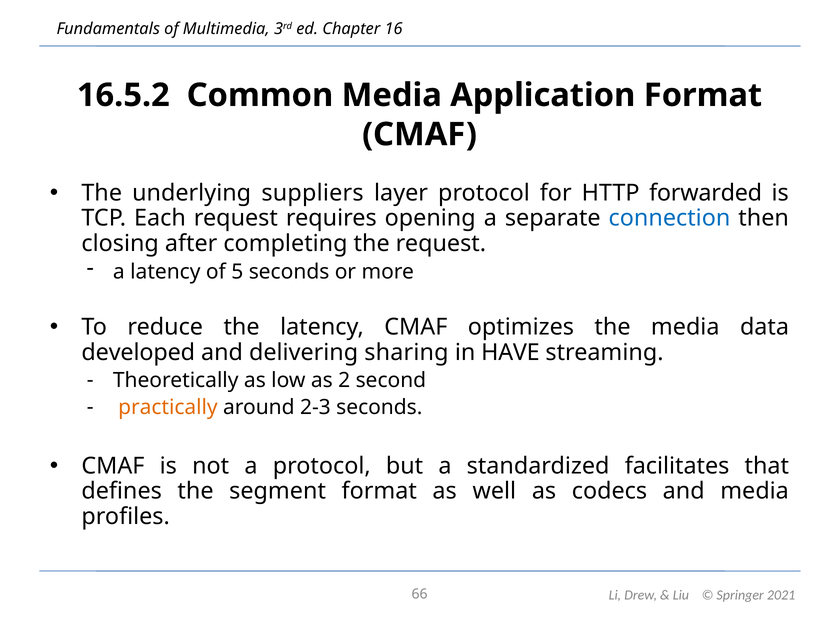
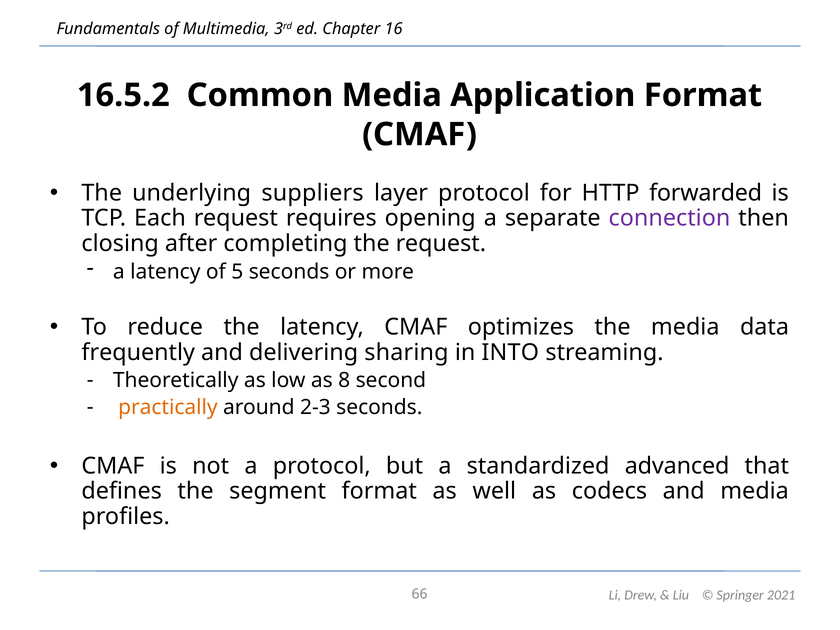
connection colour: blue -> purple (669, 218)
developed: developed -> frequently (138, 352)
HAVE: HAVE -> INTO (510, 352)
2: 2 -> 8 (344, 381)
facilitates: facilitates -> advanced (677, 466)
